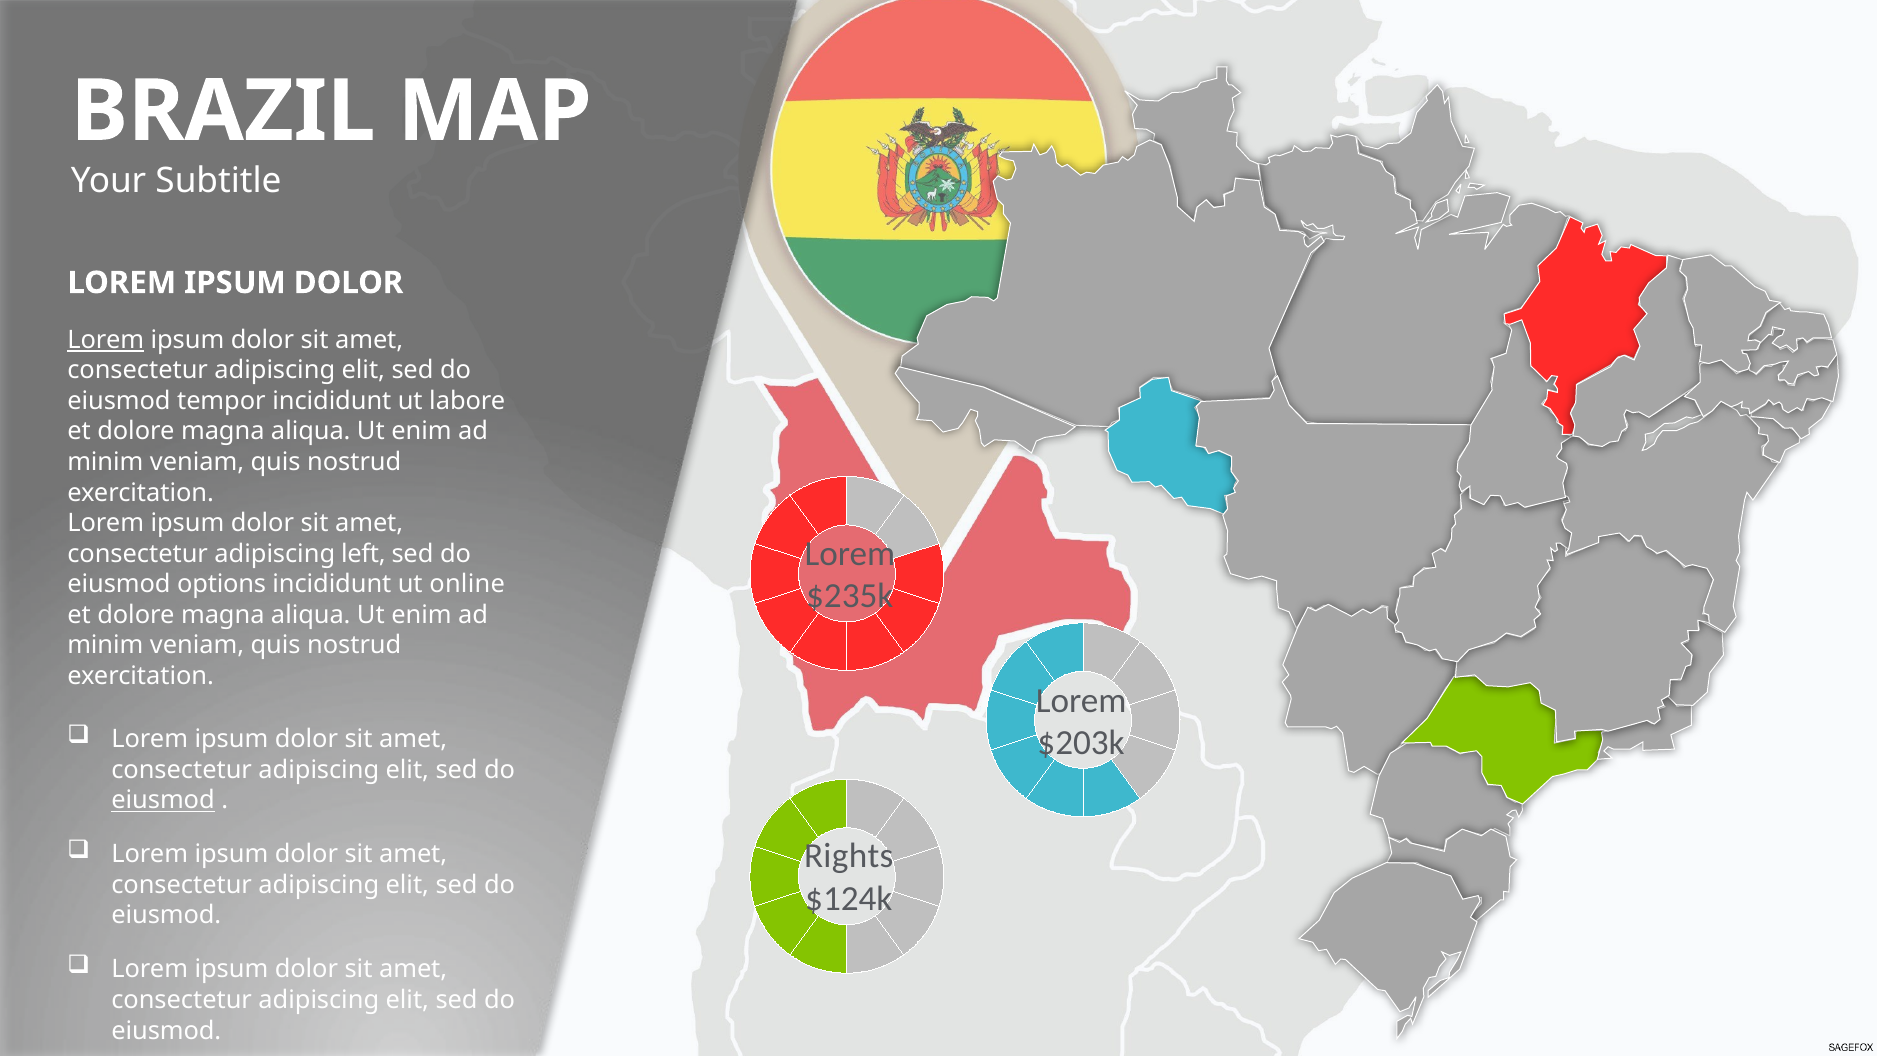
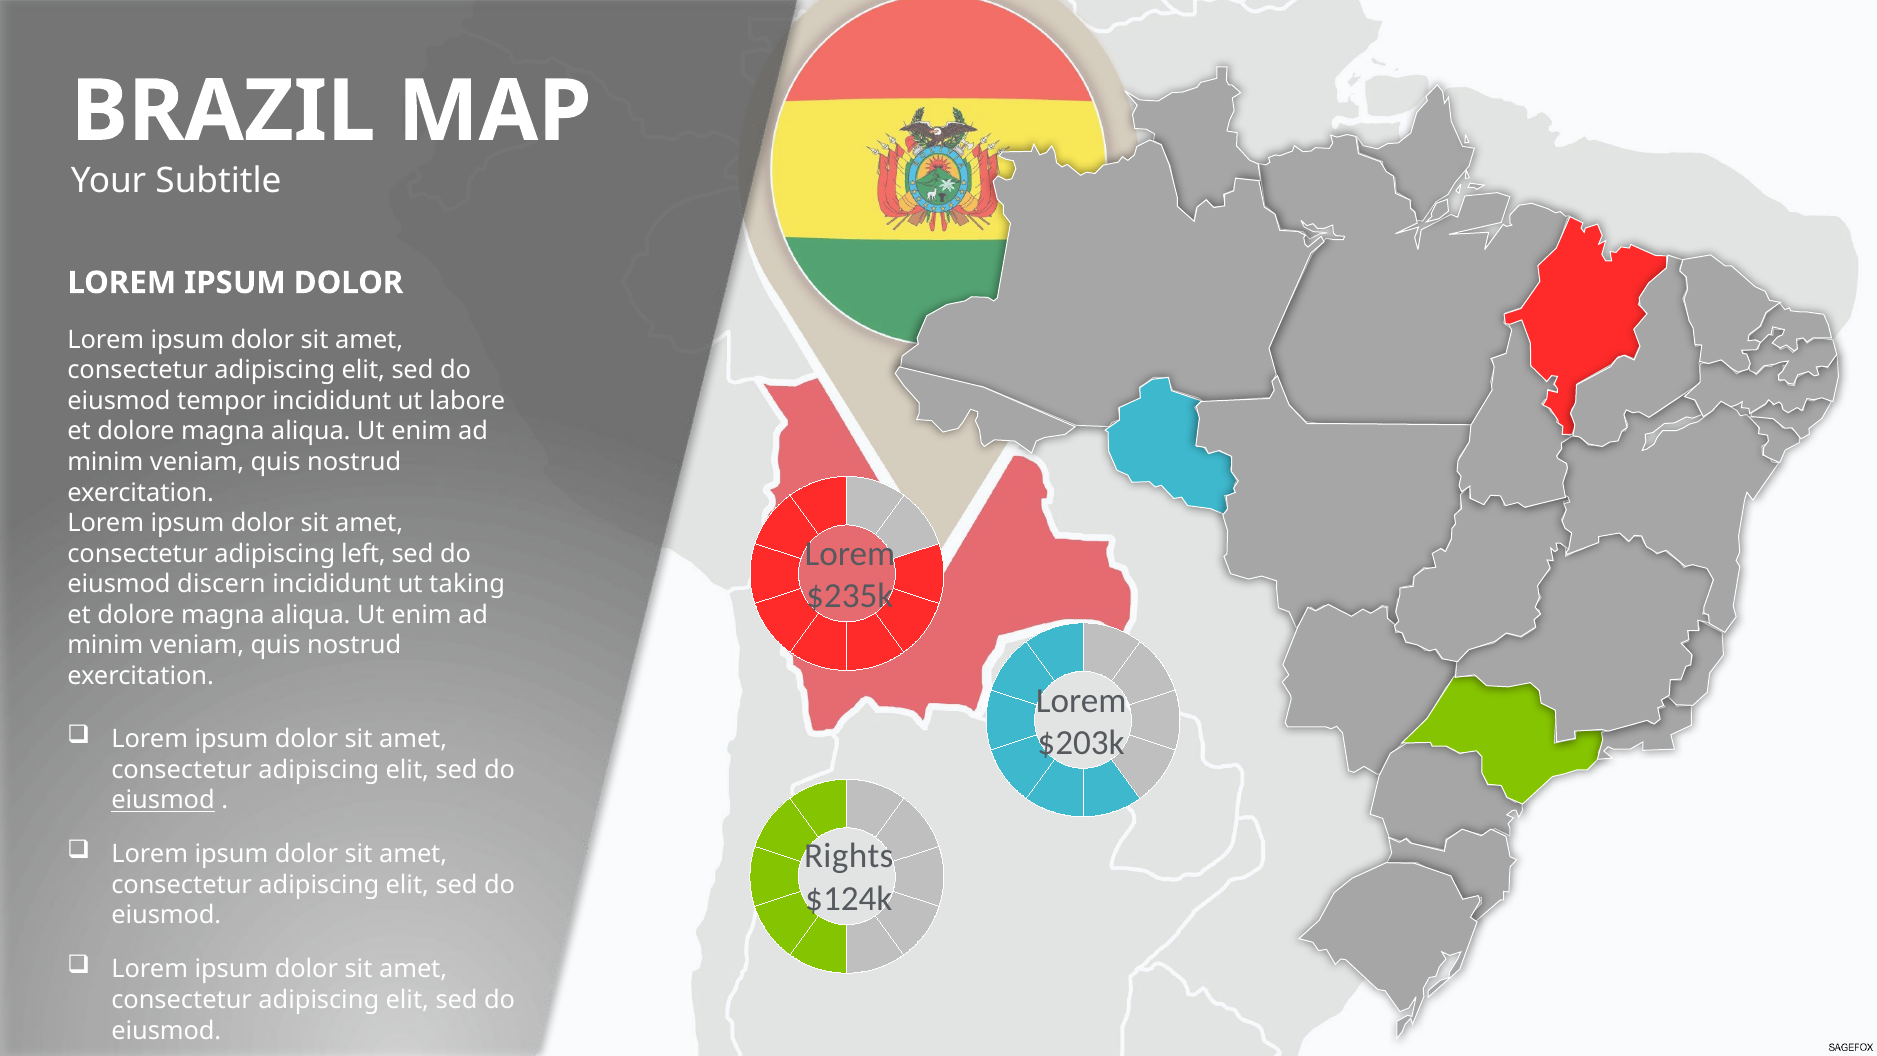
Lorem underline: present -> none (106, 340)
options: options -> discern (221, 584)
online: online -> taking (467, 584)
